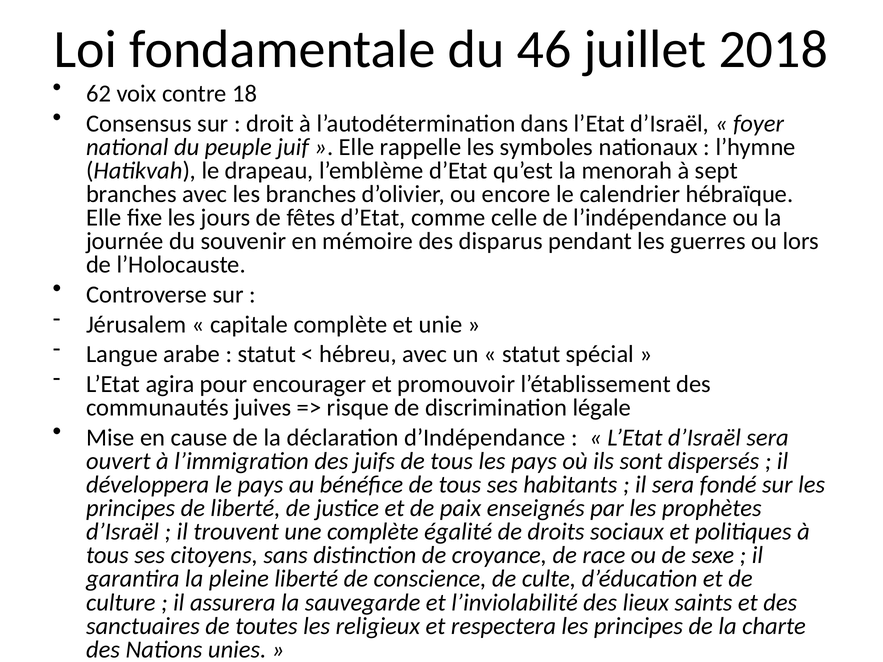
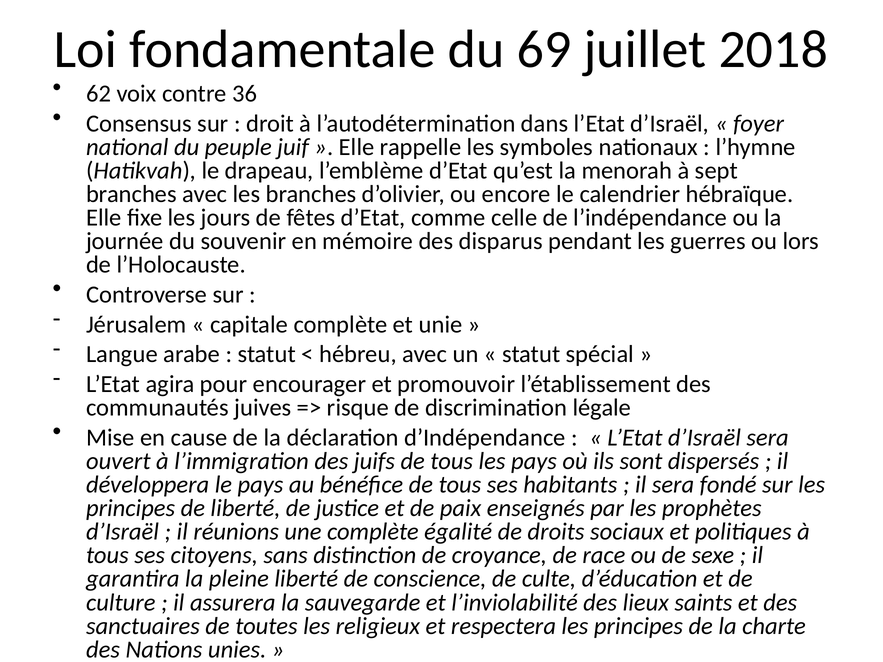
46: 46 -> 69 (544, 49)
18: 18 -> 36 (245, 94)
trouvent: trouvent -> réunions (236, 532)
